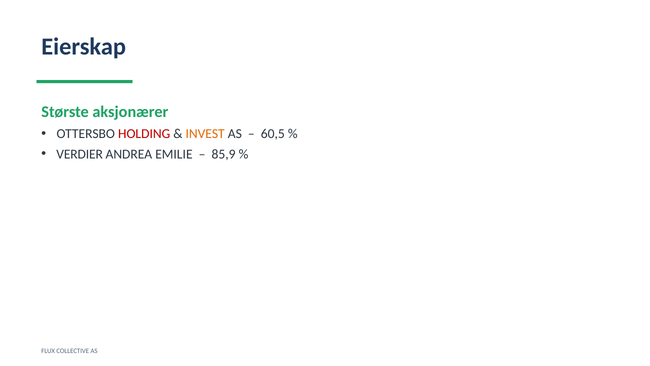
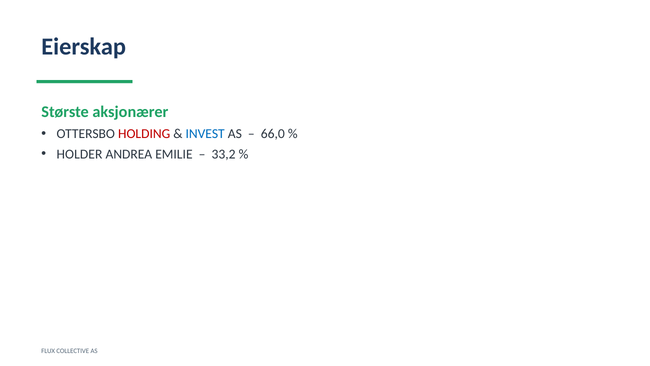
INVEST colour: orange -> blue (205, 134)
60,5: 60,5 -> 66,0 (273, 134)
VERDIER: VERDIER -> HOLDER (79, 154)
85,9: 85,9 -> 33,2 (224, 154)
